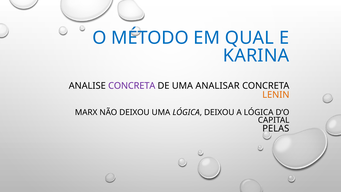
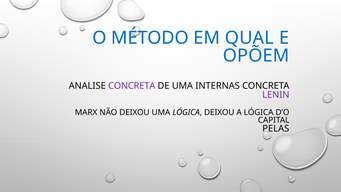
KARINA: KARINA -> OPÕEM (256, 56)
ANALISAR: ANALISAR -> INTERNAS (218, 86)
LENIN colour: orange -> purple (276, 95)
